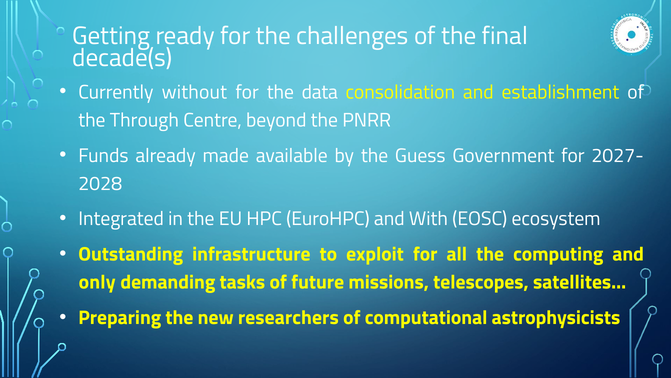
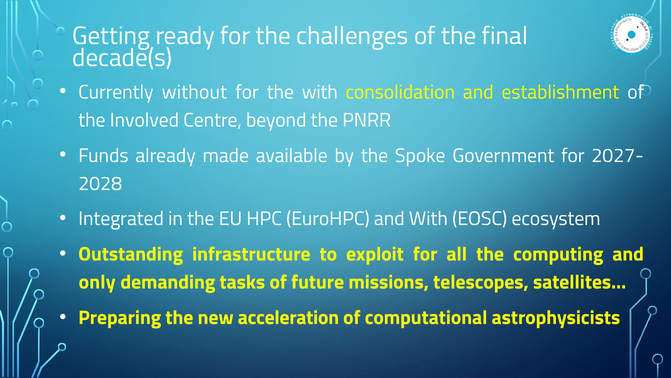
the data: data -> with (320, 92)
Through: Through -> Involved (144, 120)
Guess: Guess -> Spoke (420, 155)
researchers: researchers -> acceleration (288, 317)
